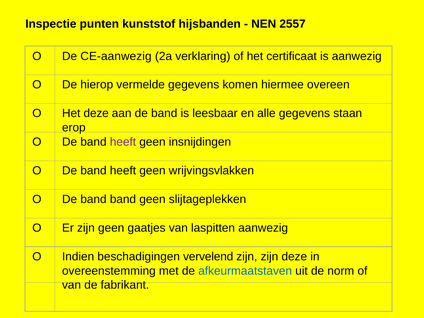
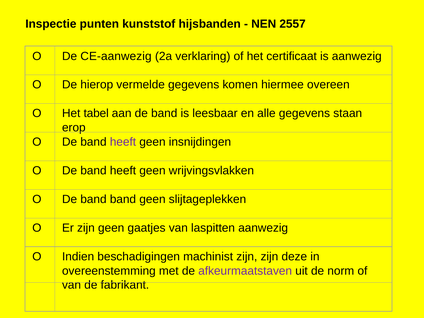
Het deze: deze -> tabel (96, 113)
vervelend: vervelend -> machinist (208, 257)
afkeurmaatstaven colour: blue -> purple (245, 271)
